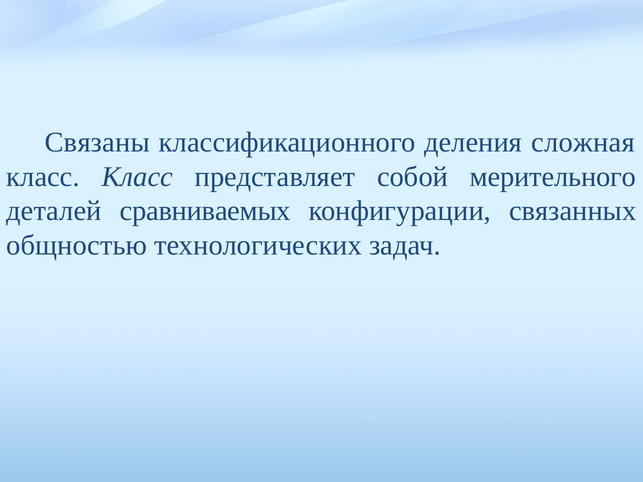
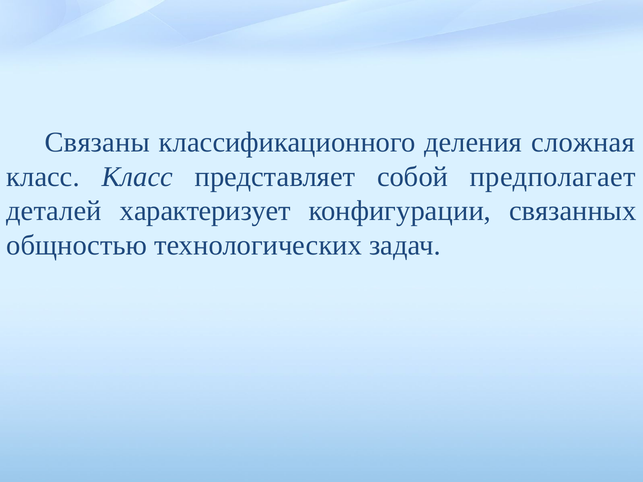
мерительного: мерительного -> предполагает (553, 177)
сравниваемых: сравниваемых -> характеризует (205, 211)
